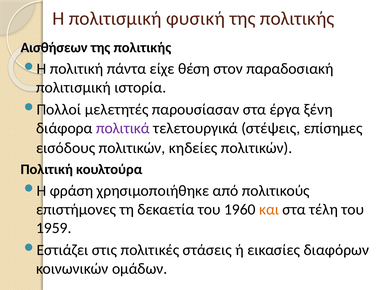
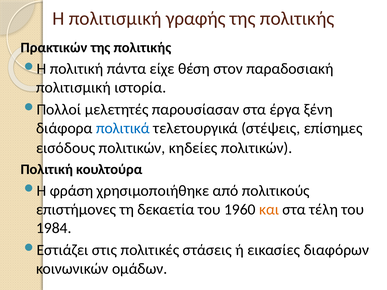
φυσική: φυσική -> γραφής (196, 18)
Αισθήσεων: Αισθήσεων -> Πρακτικών (54, 48)
πολιτικά colour: purple -> blue (123, 128)
1959: 1959 -> 1984 (54, 228)
